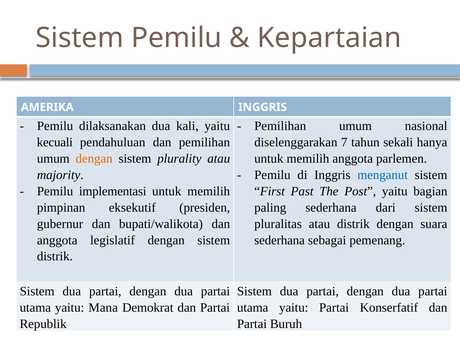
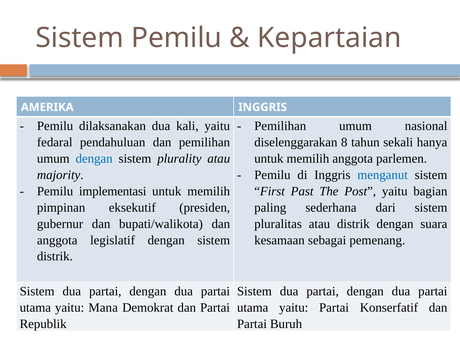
kecuali: kecuali -> fedaral (55, 142)
7: 7 -> 8 (344, 142)
dengan colour: orange -> blue (94, 159)
sederhana: sederhana -> kesamaan (280, 240)
